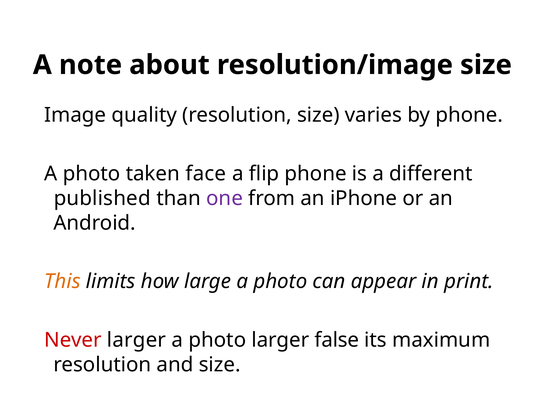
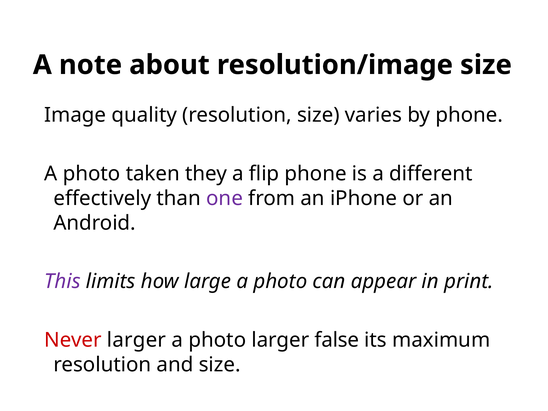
face: face -> they (206, 174)
published: published -> effectively (102, 198)
This colour: orange -> purple (63, 282)
